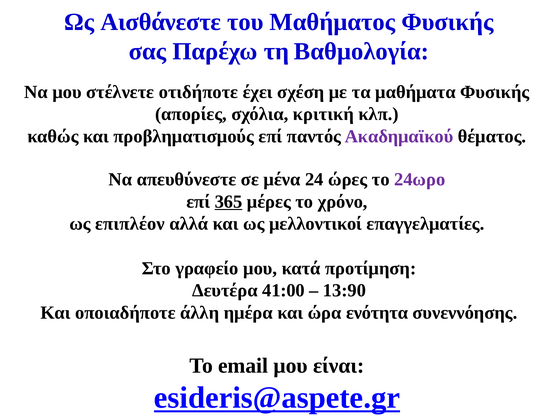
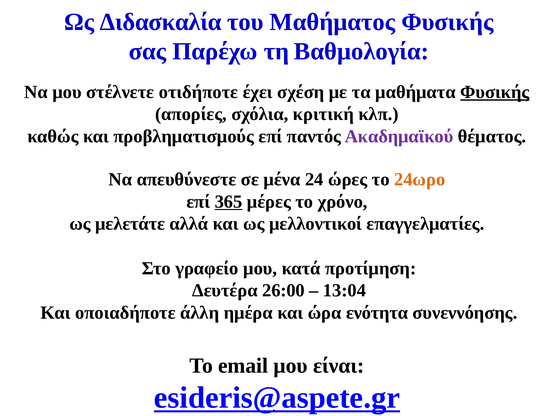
Αισθάνεστε: Αισθάνεστε -> Διδασκαλία (161, 22)
Φυσικής underline: none -> present (495, 92)
24ωρο colour: purple -> orange (420, 179)
επιπλέον: επιπλέον -> μελετάτε (130, 223)
41:00: 41:00 -> 26:00 (283, 290)
13:90: 13:90 -> 13:04 (344, 290)
